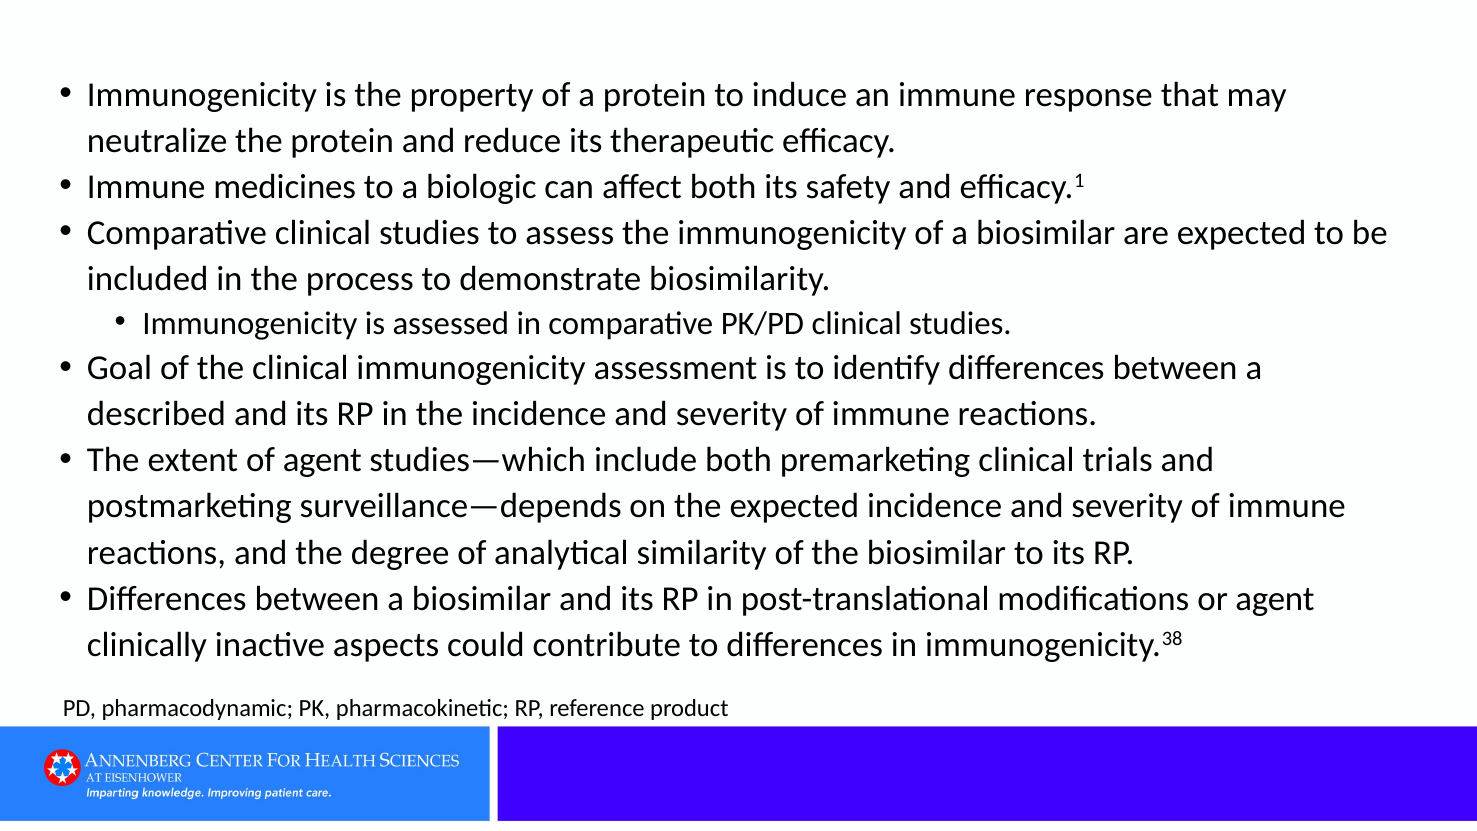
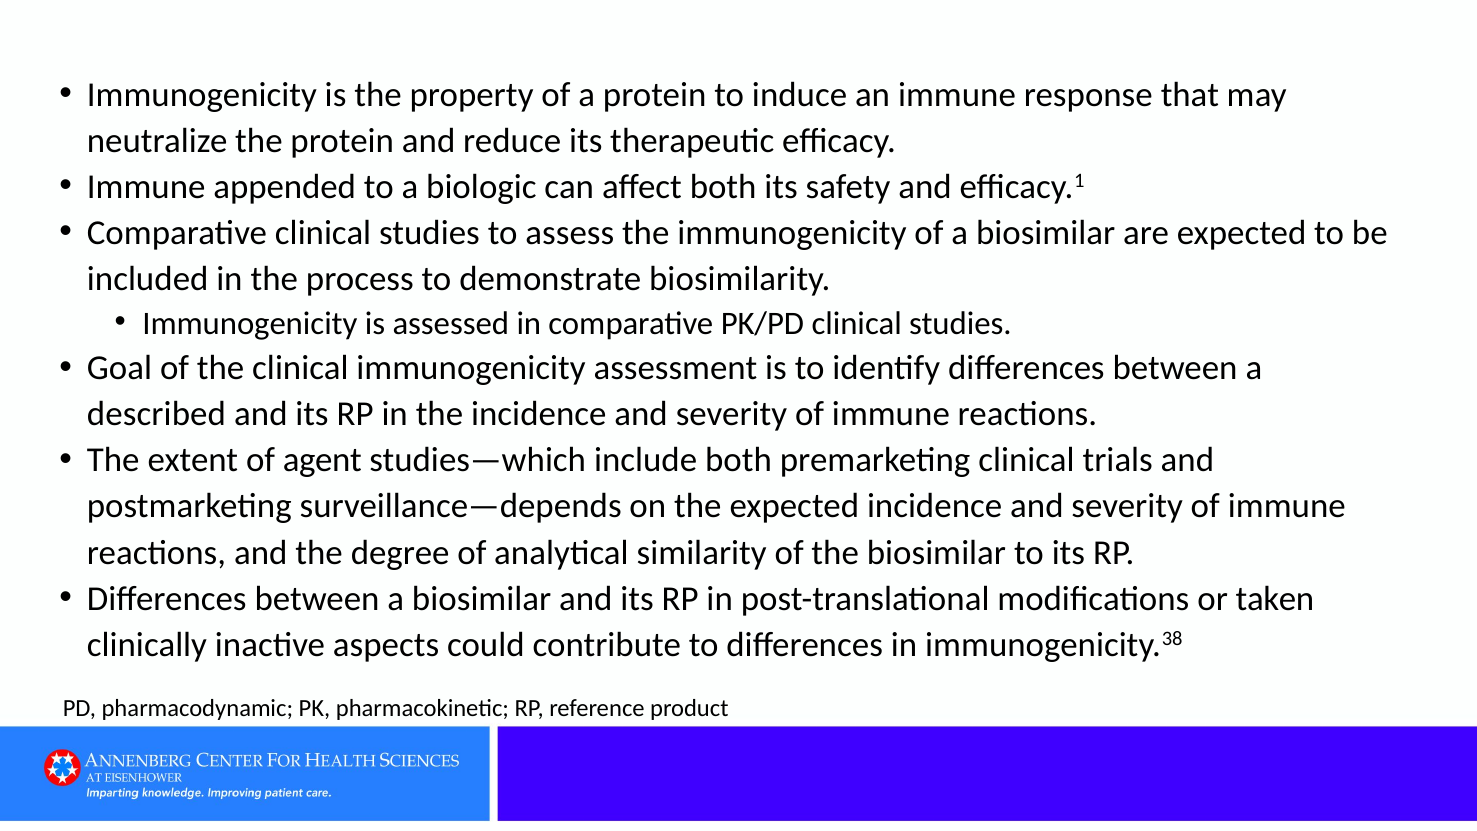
medicines: medicines -> appended (285, 187)
or agent: agent -> taken (1275, 598)
